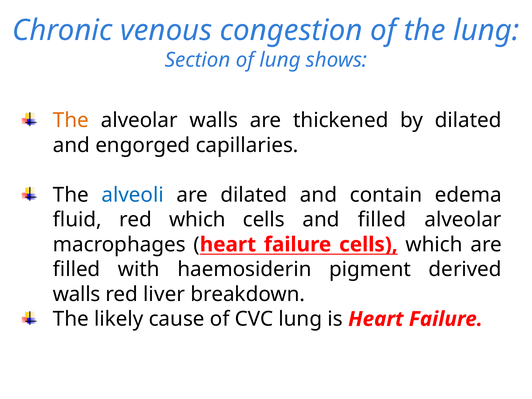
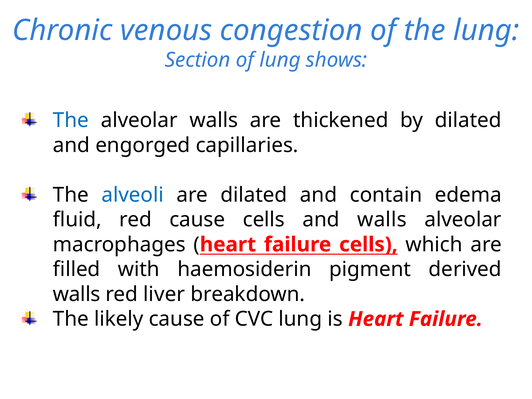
The colour: orange -> blue (71, 120)
red which: which -> cause (197, 220)
and filled: filled -> walls (382, 220)
